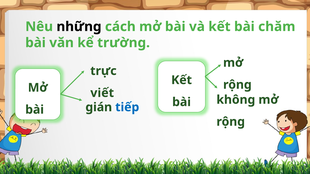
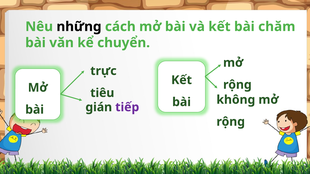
trường: trường -> chuyển (124, 43)
viết: viết -> tiêu (102, 93)
tiếp colour: blue -> purple (127, 107)
